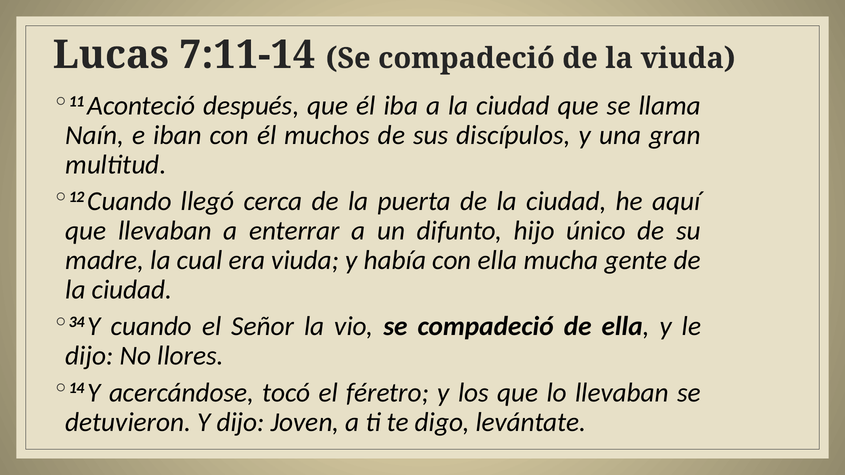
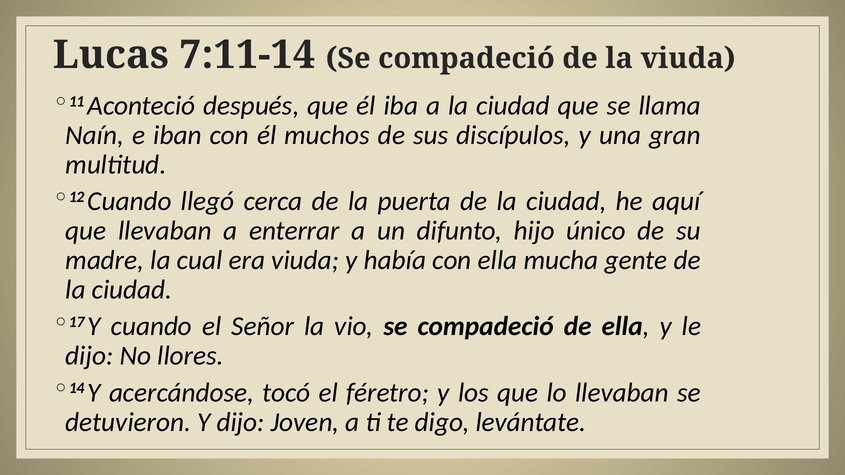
34: 34 -> 17 (77, 322)
